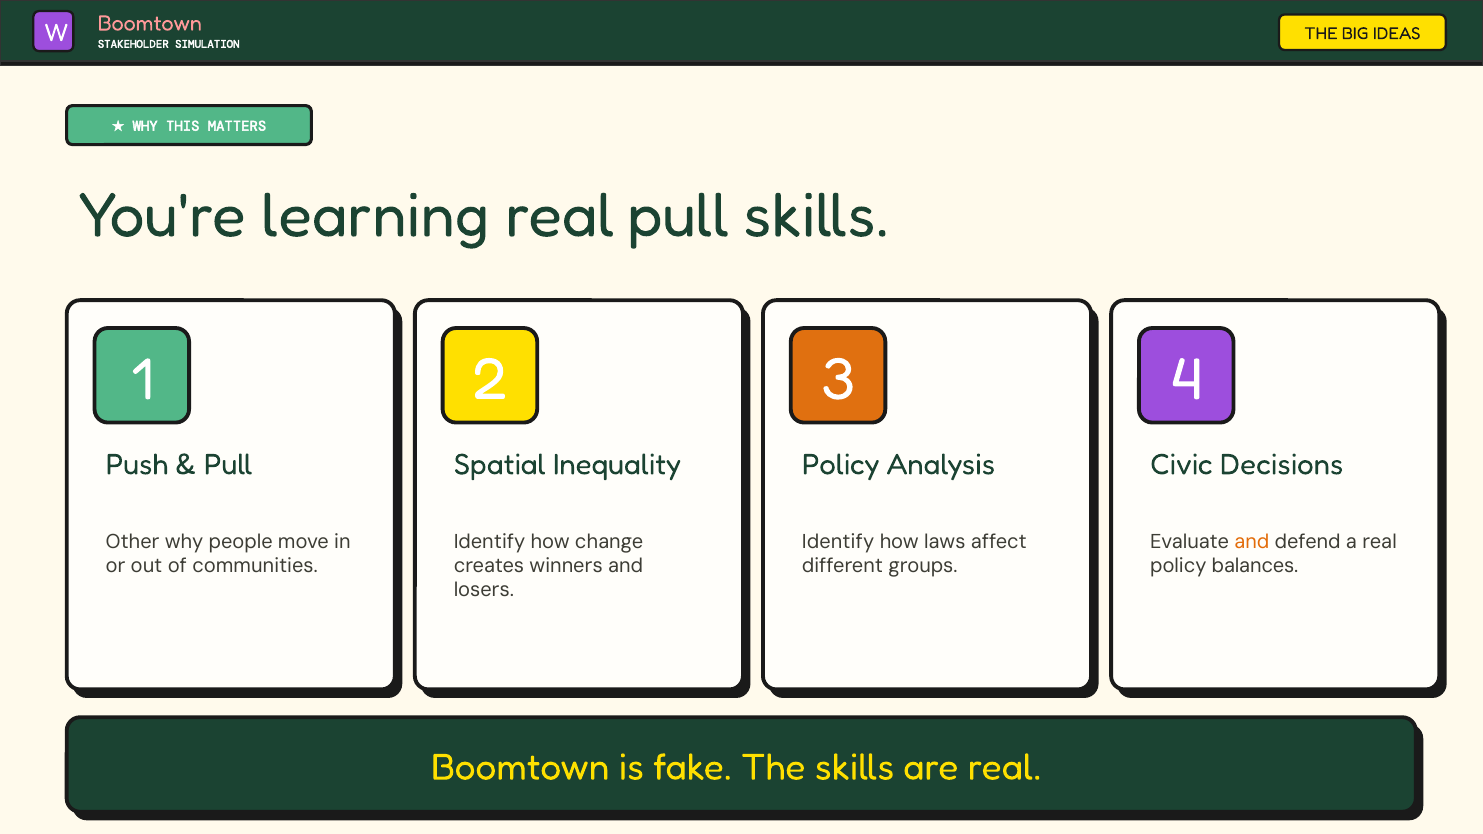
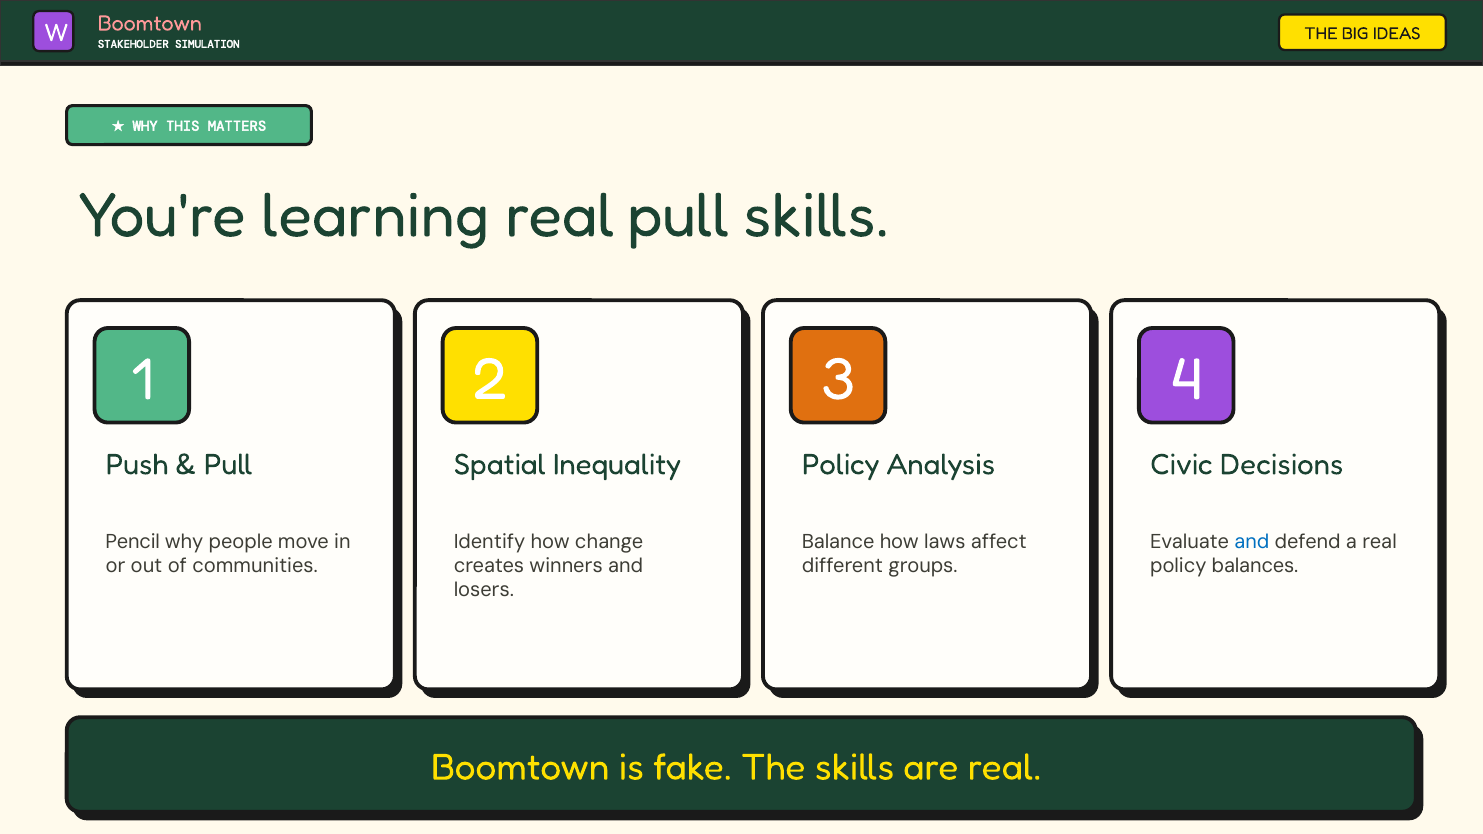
Other: Other -> Pencil (133, 542)
Identify: Identify -> Balance (838, 542)
and colour: orange -> blue (1252, 542)
